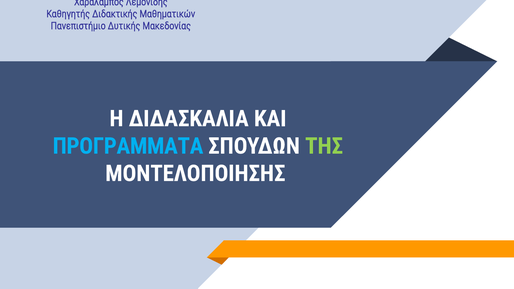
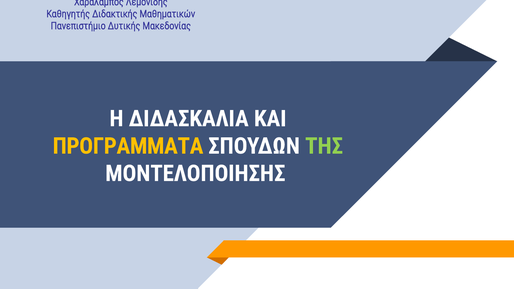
ΠΡΟΓΡΑΜΜΑΤΑ colour: light blue -> yellow (128, 146)
